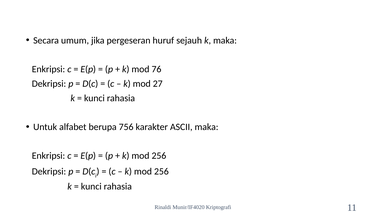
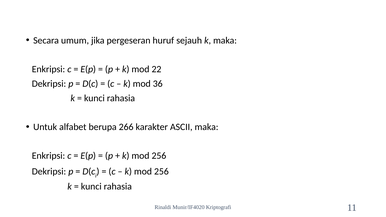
76: 76 -> 22 (156, 69)
27: 27 -> 36 (158, 84)
756: 756 -> 266 (126, 127)
